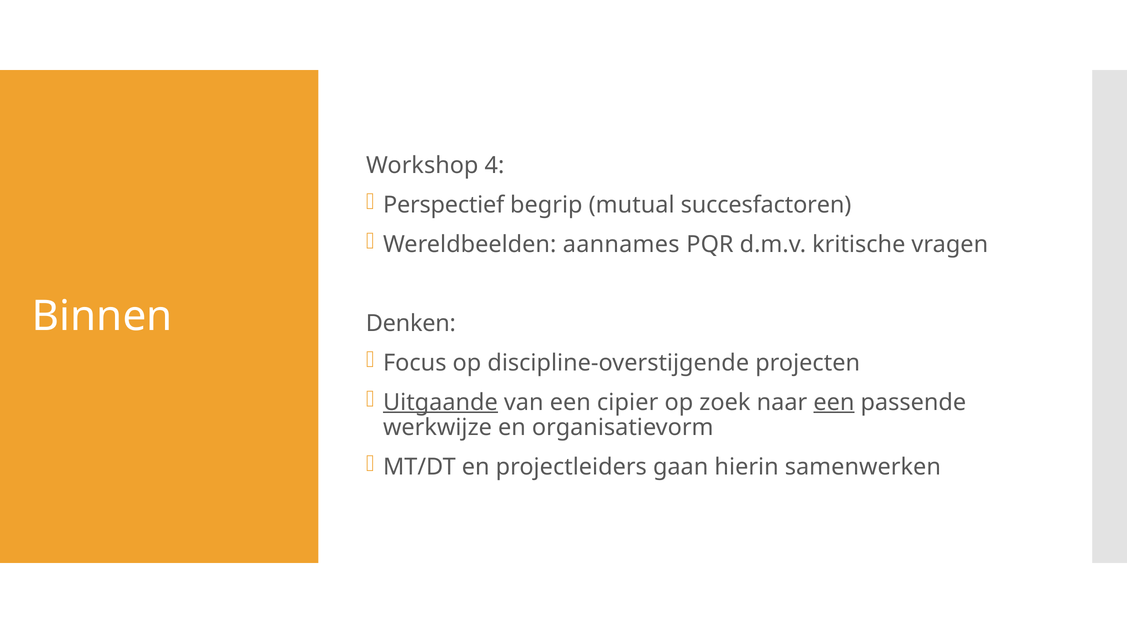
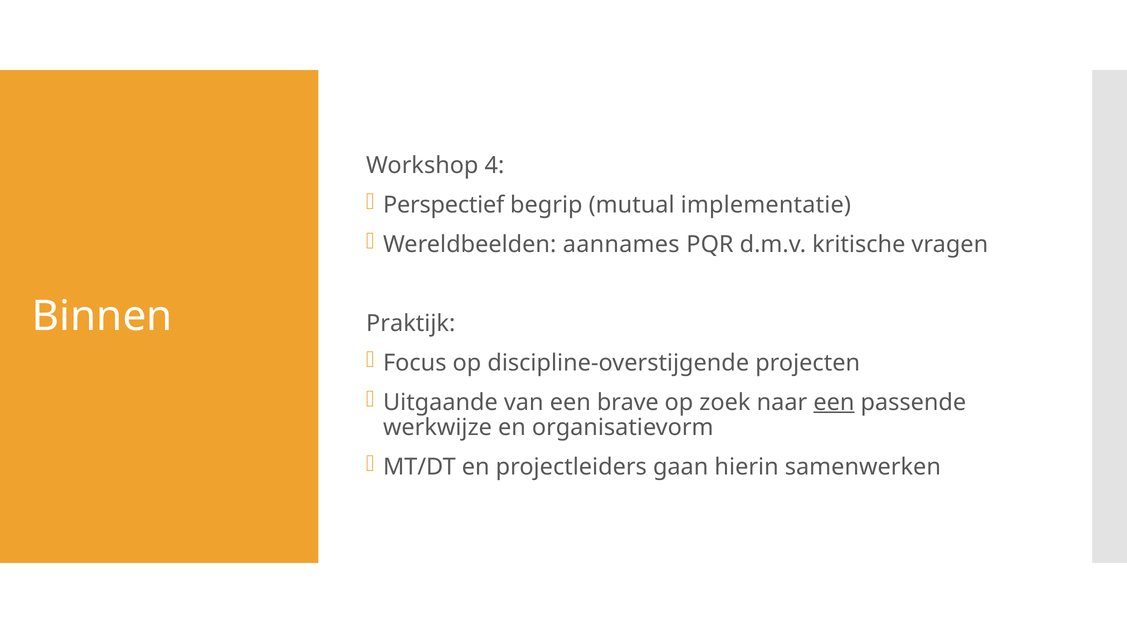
succesfactoren: succesfactoren -> implementatie (766, 205)
Denken: Denken -> Praktijk (411, 323)
Uitgaande underline: present -> none (440, 402)
cipier: cipier -> brave (628, 402)
